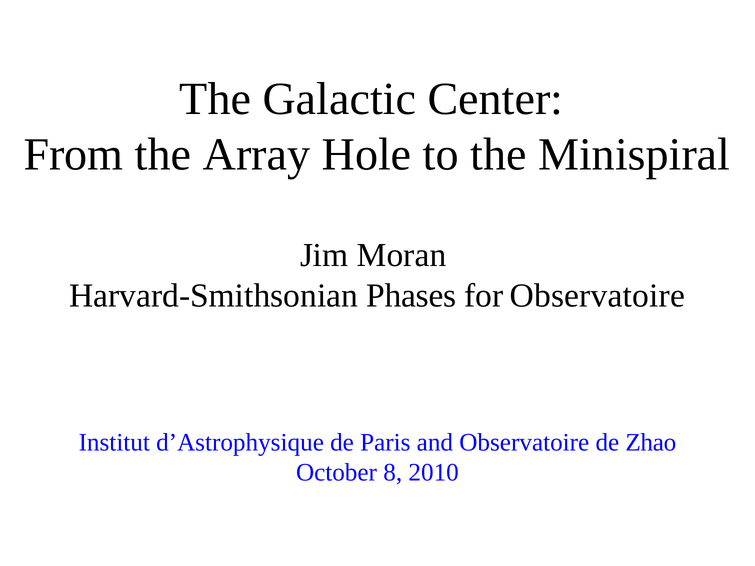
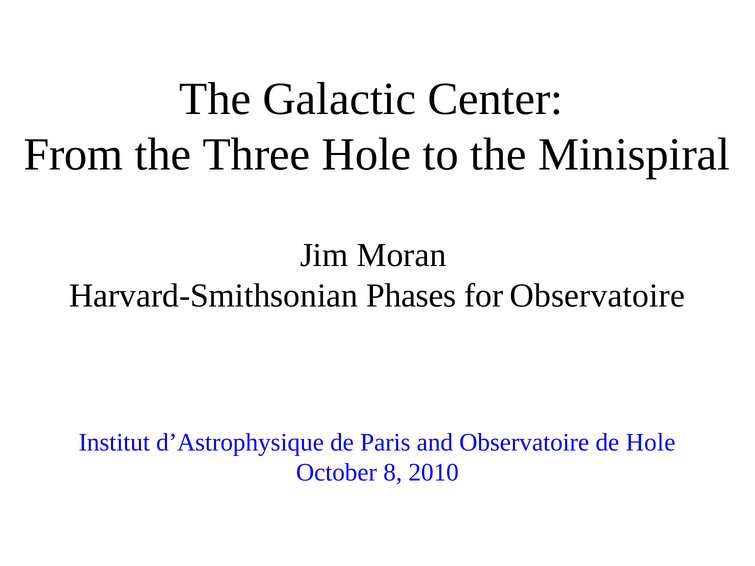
Array: Array -> Three (257, 155)
de Zhao: Zhao -> Hole (651, 443)
